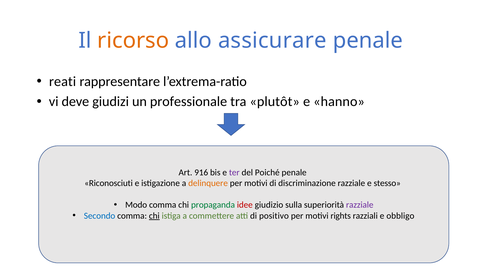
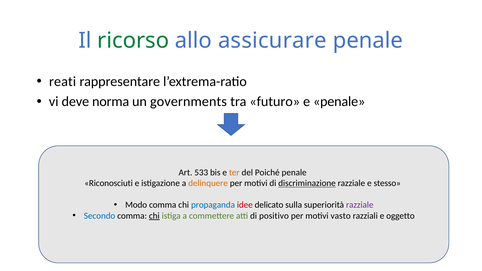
ricorso colour: orange -> green (133, 40)
giudizi: giudizi -> norma (111, 102)
professionale: professionale -> governments (188, 102)
plutôt: plutôt -> futuro (275, 102)
e hanno: hanno -> penale (339, 102)
916: 916 -> 533 (201, 173)
ter colour: purple -> orange (234, 173)
discriminazione underline: none -> present (307, 183)
propaganda colour: green -> blue (213, 205)
giudizio: giudizio -> delicato (269, 205)
rights: rights -> vasto (341, 216)
obbligo: obbligo -> oggetto (400, 216)
